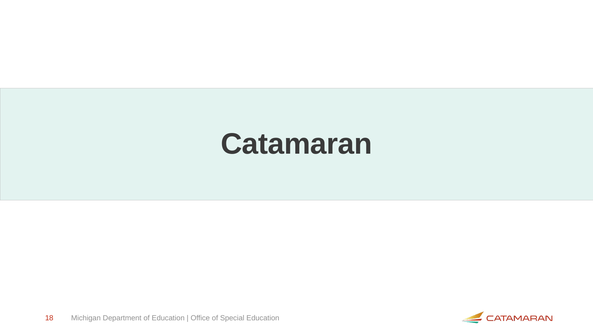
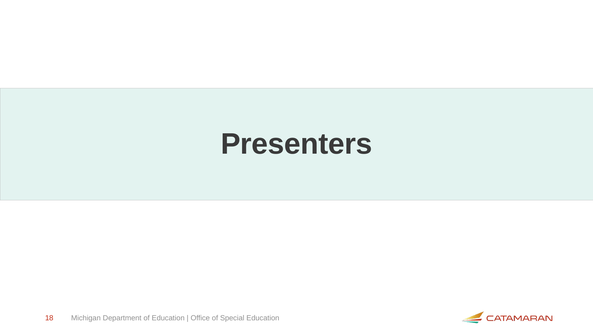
Catamaran: Catamaran -> Presenters (297, 144)
